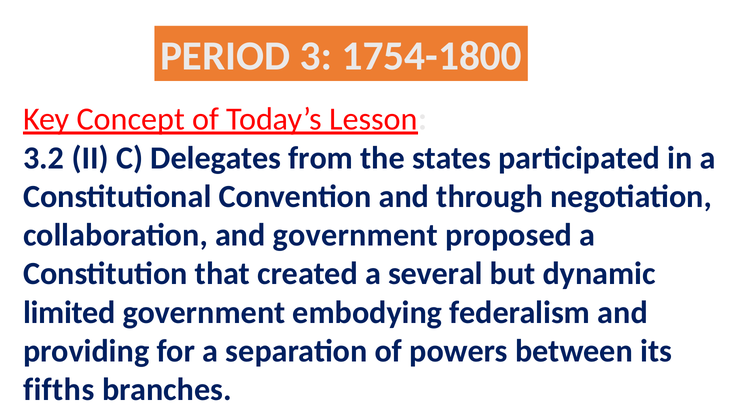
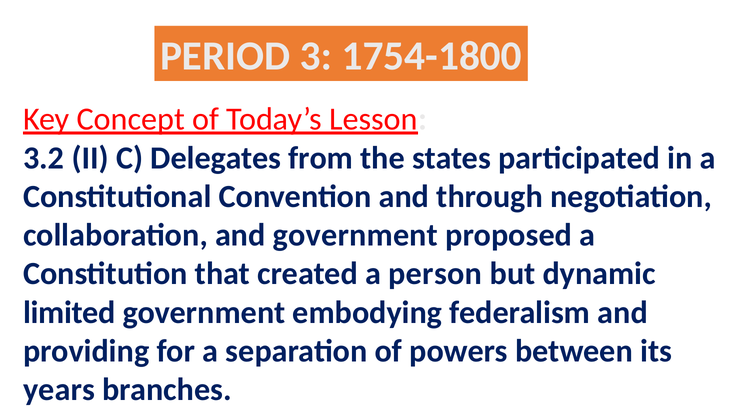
several: several -> person (435, 274)
fifths: fifths -> years (59, 390)
